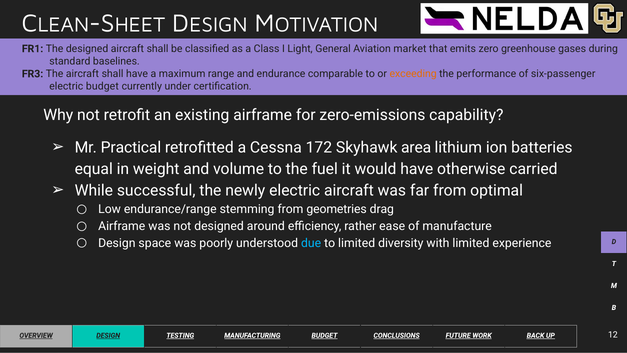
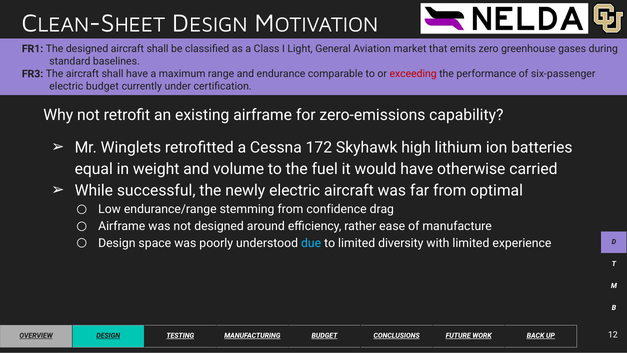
exceeding colour: orange -> red (413, 74)
Practical: Practical -> Winglets (131, 147)
area: area -> high (416, 147)
geometries: geometries -> confidence (337, 209)
